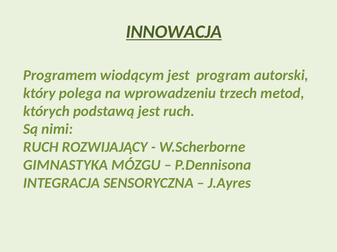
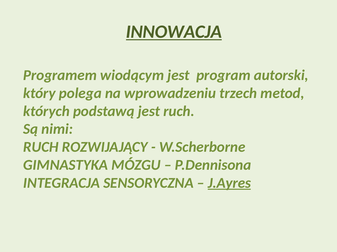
J.Ayres underline: none -> present (229, 183)
